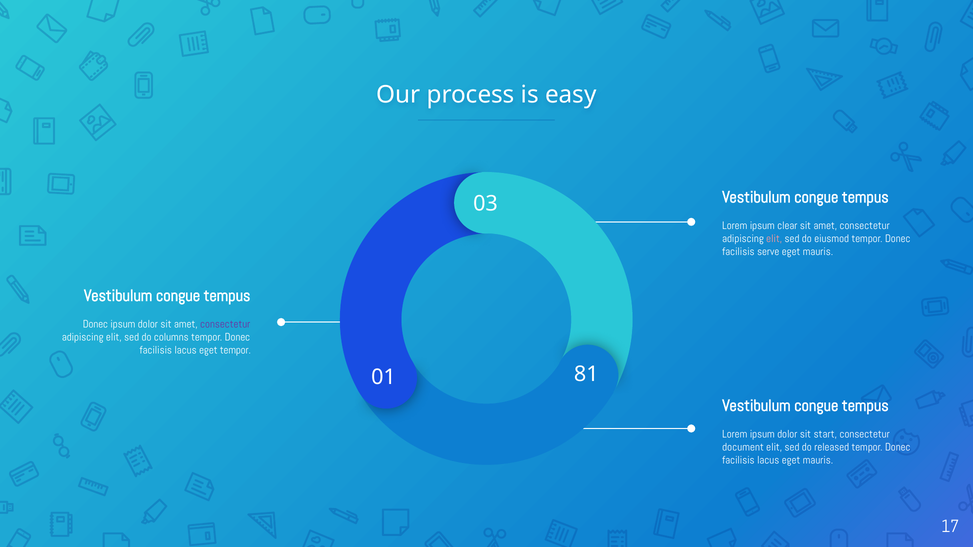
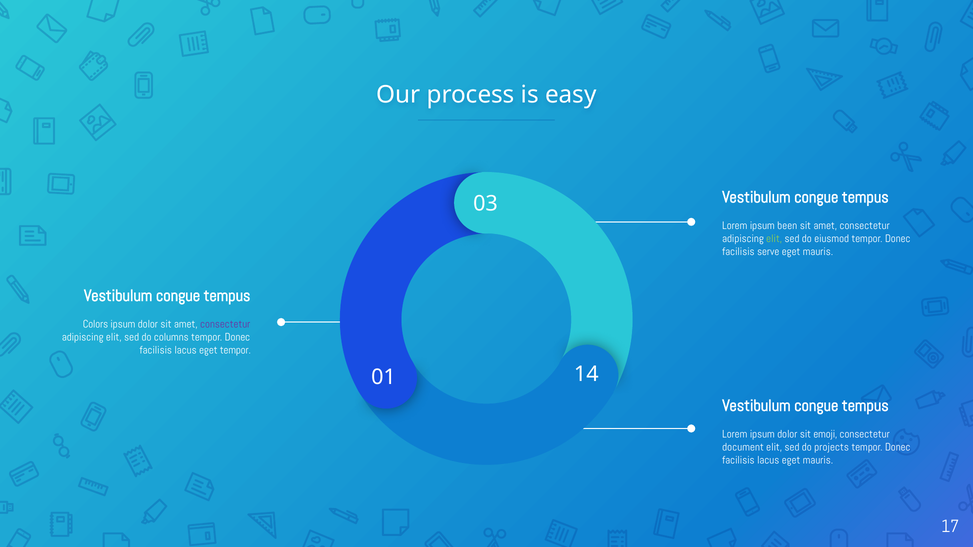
clear: clear -> been (787, 226)
elit colour: pink -> light green (774, 239)
Donec: Donec -> Colors (95, 325)
81: 81 -> 14 (586, 374)
start: start -> emoji (825, 435)
released: released -> projects (832, 448)
